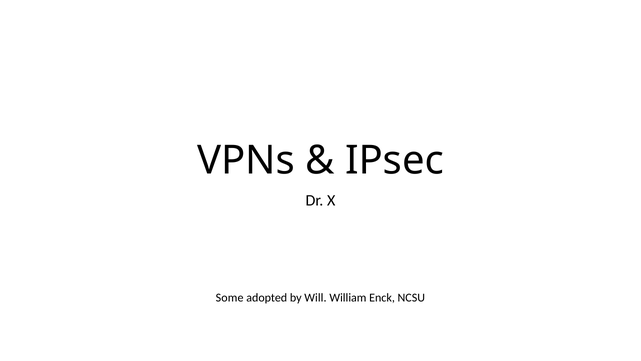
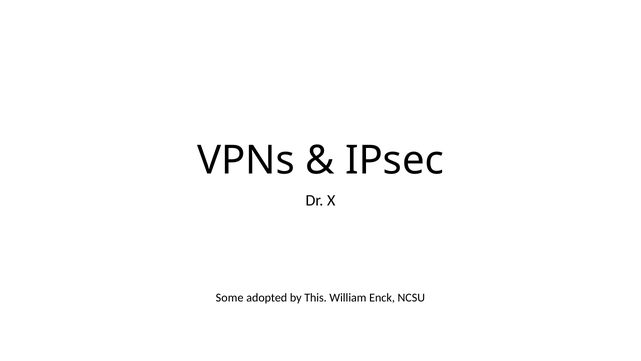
Will: Will -> This (316, 297)
